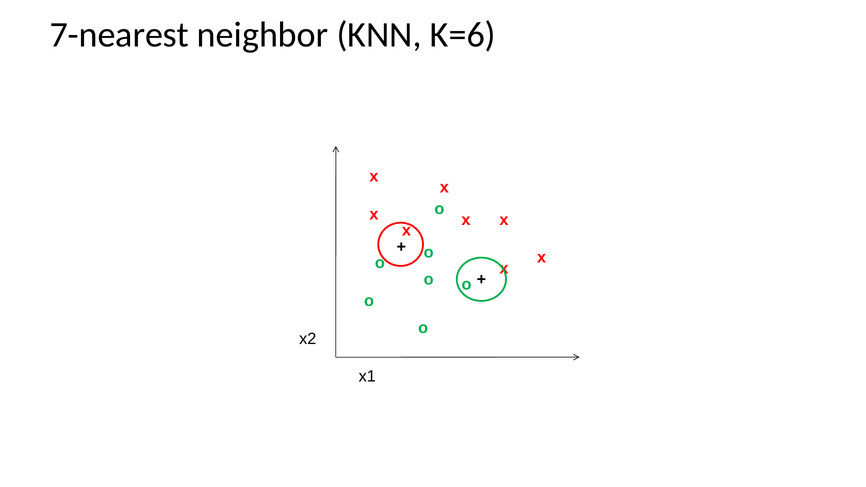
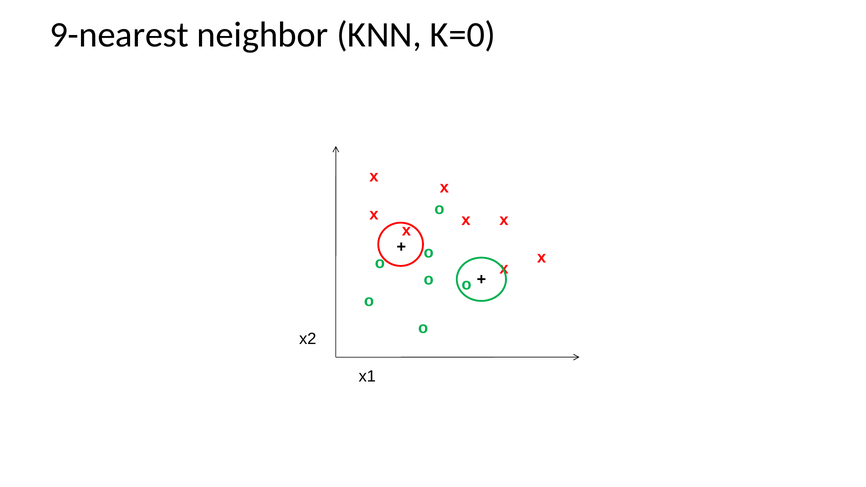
7-nearest: 7-nearest -> 9-nearest (119, 35)
K=6: K=6 -> K=0 (463, 35)
